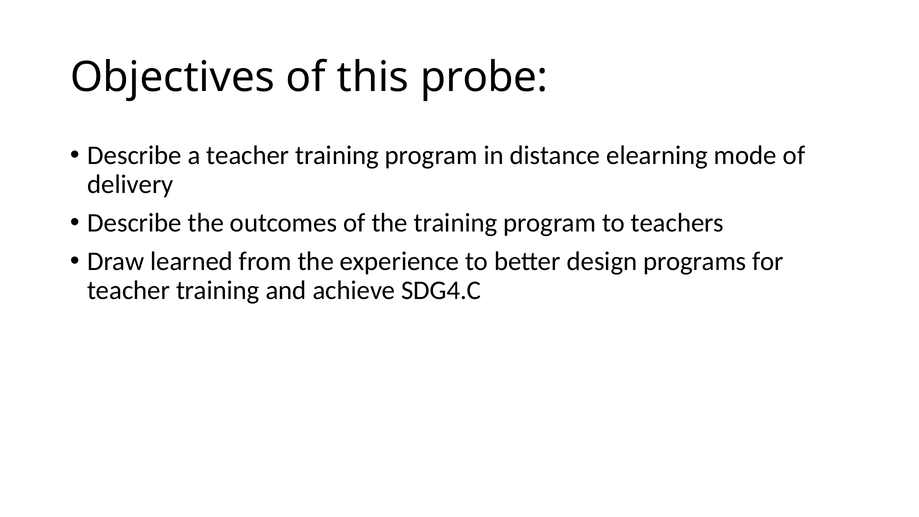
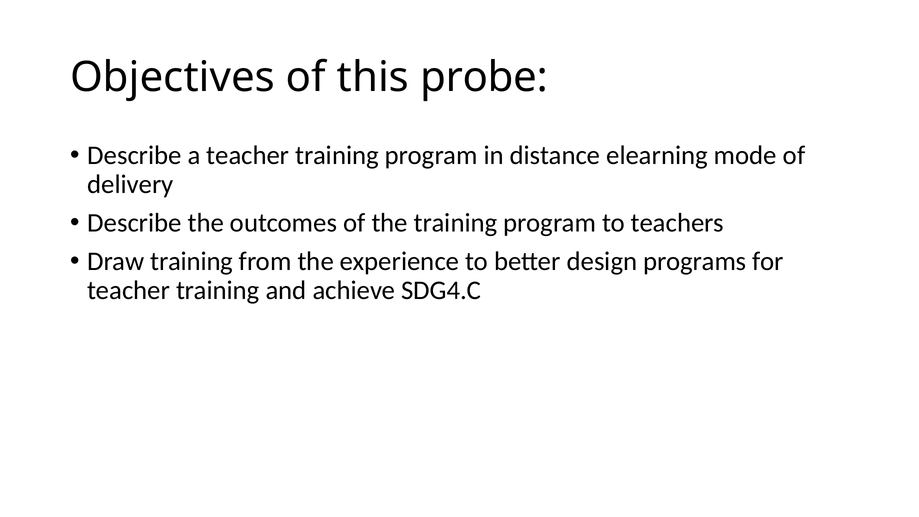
Draw learned: learned -> training (192, 261)
